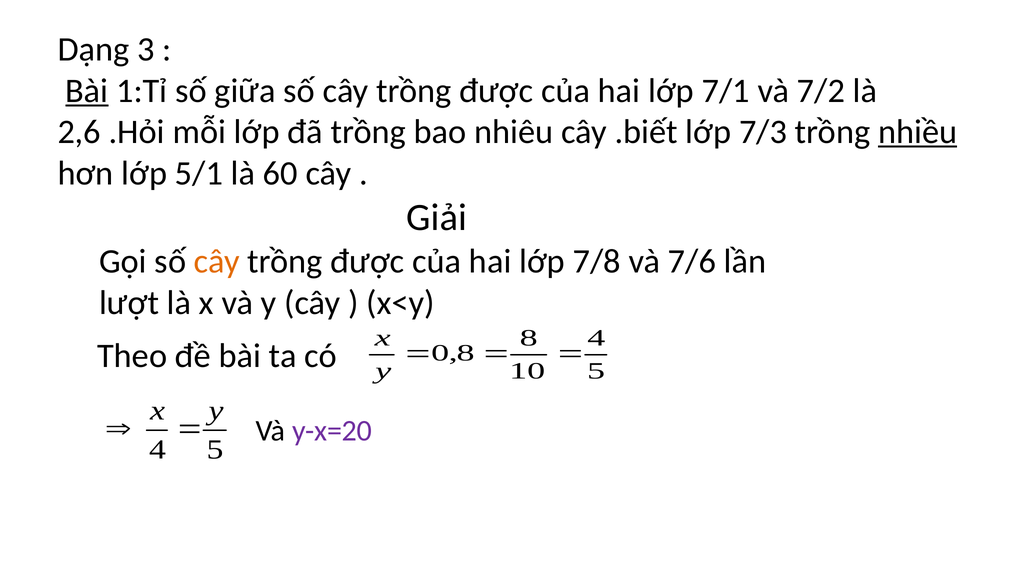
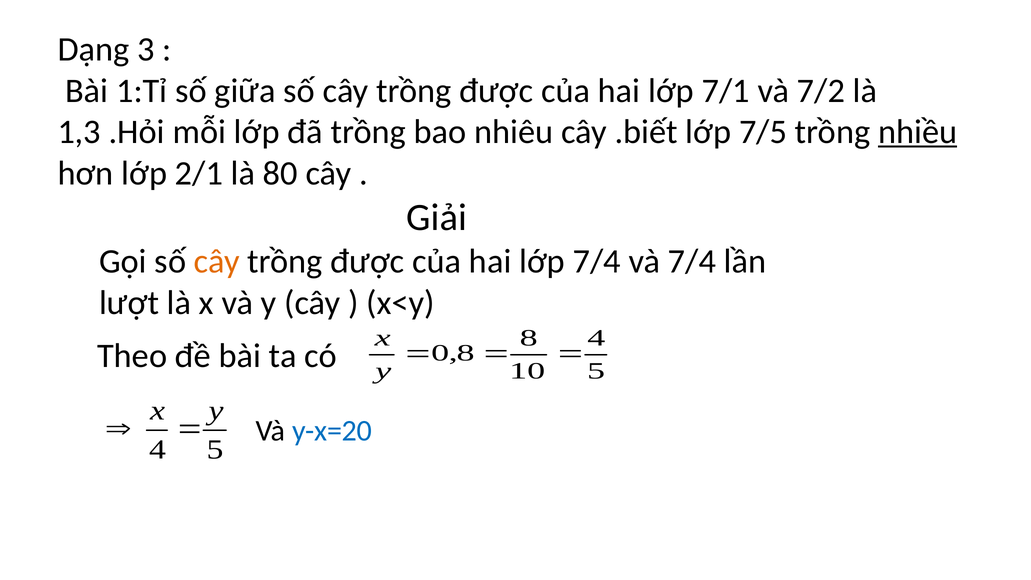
Bài underline: present -> none (87, 91)
2,6: 2,6 -> 1,3 (79, 132)
7/3: 7/3 -> 7/5 (763, 132)
5/1: 5/1 -> 2/1 (199, 173)
60: 60 -> 80 (280, 173)
lớp 7/8: 7/8 -> 7/4 (597, 262)
và 7/6: 7/6 -> 7/4 (692, 262)
y-x=20 colour: purple -> blue (332, 431)
